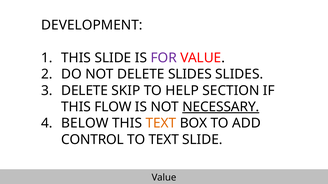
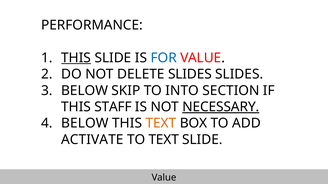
DEVELOPMENT: DEVELOPMENT -> PERFORMANCE (92, 25)
THIS underline: none -> present (76, 58)
FOR colour: purple -> blue (164, 58)
DELETE: DELETE -> BELOW (85, 91)
HELP: HELP -> INTO (182, 91)
FLOW: FLOW -> STAFF (113, 107)
CONTROL: CONTROL -> ACTIVATE (92, 140)
